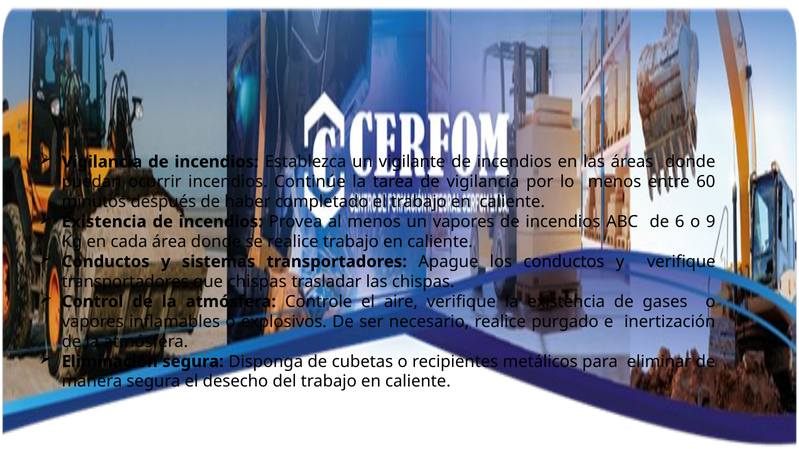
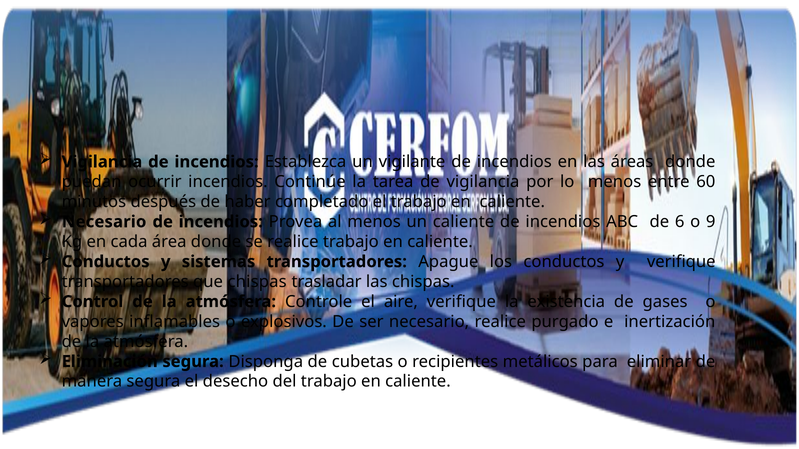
Existencia: Existencia -> Necesario (104, 222)
un vapores: vapores -> caliente (464, 222)
